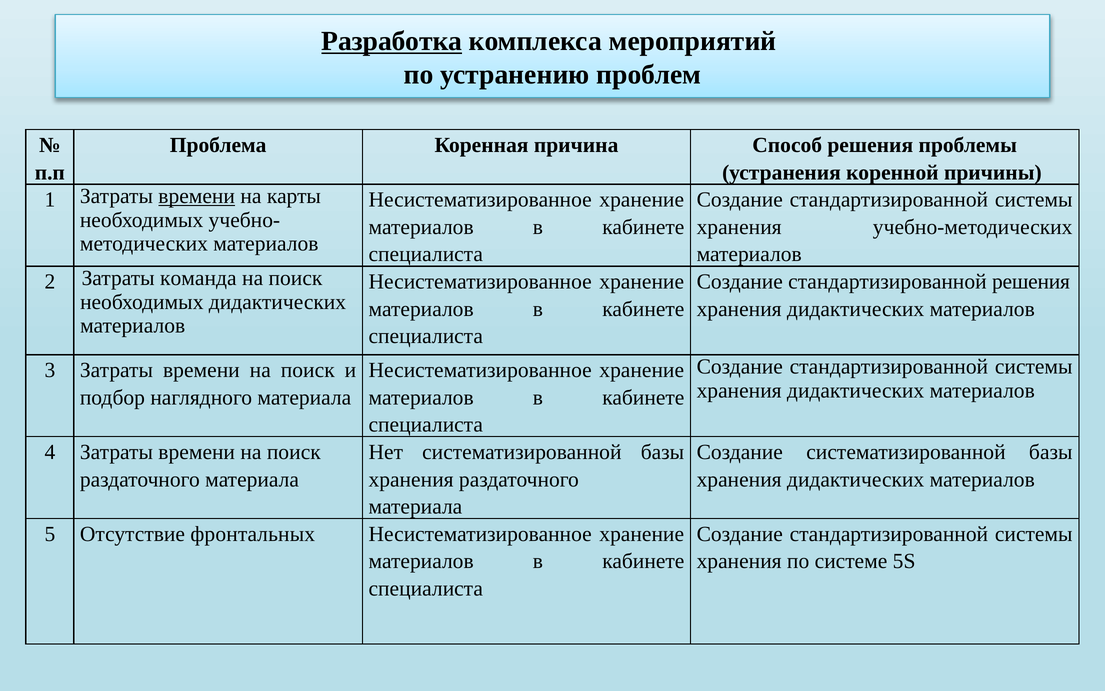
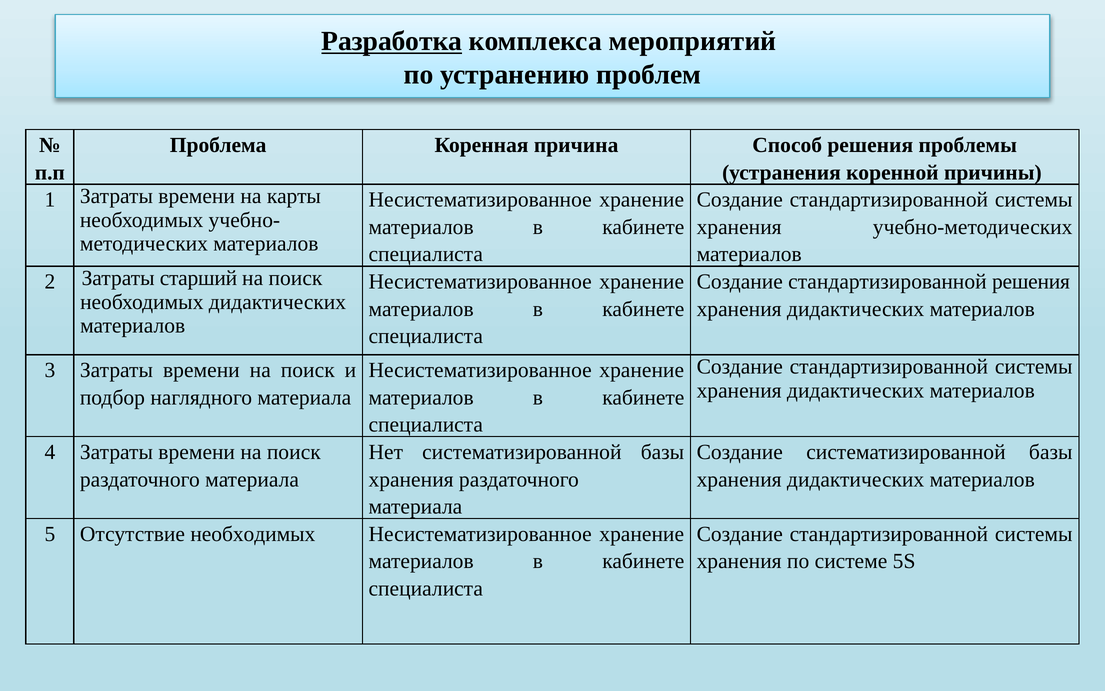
времени underline: present -> none (197, 196)
команда: команда -> старший (198, 278)
Отсутствие фронтальных: фронтальных -> необходимых (253, 534)
